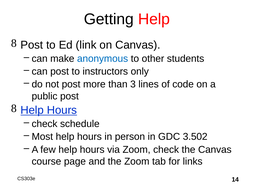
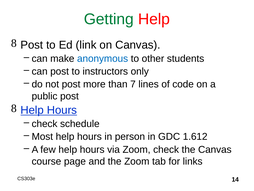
Getting colour: black -> green (109, 19)
3: 3 -> 7 (133, 84)
3.502: 3.502 -> 1.612 (195, 136)
